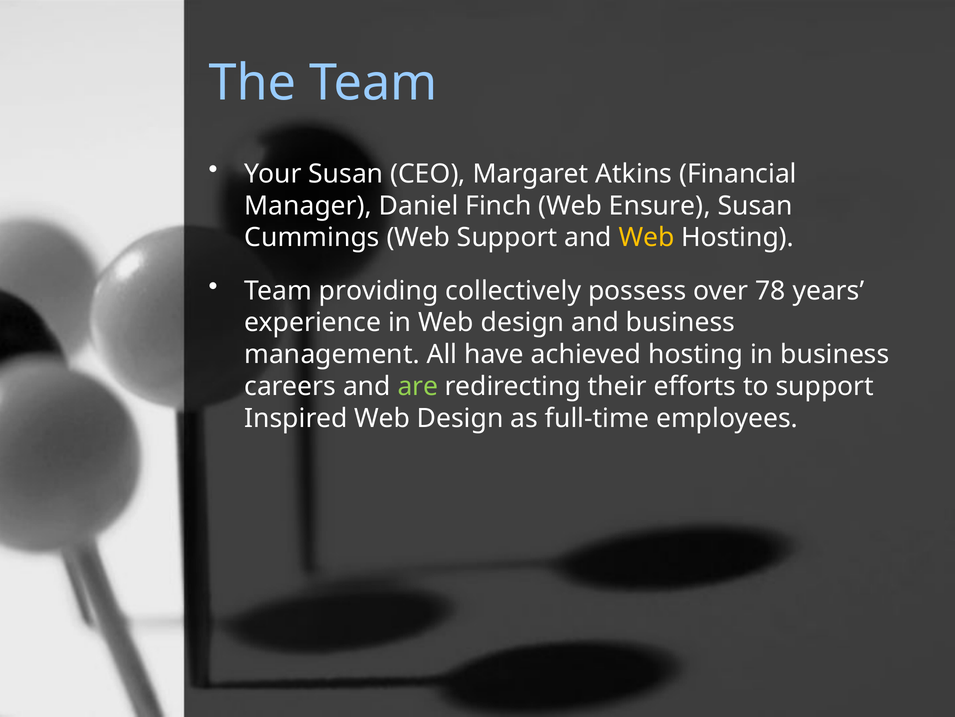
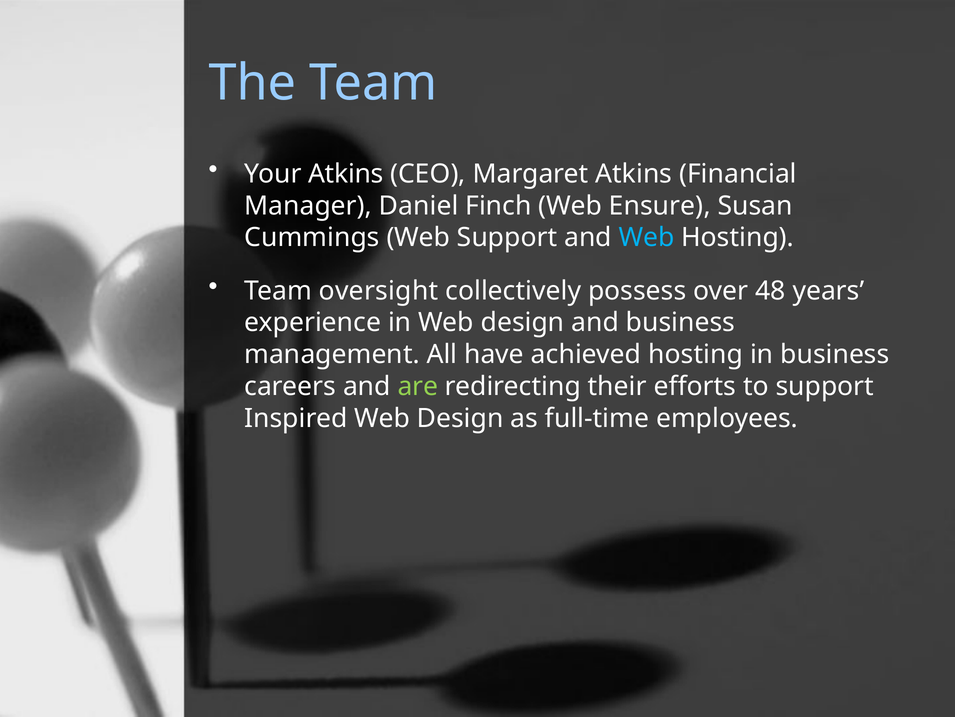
Your Susan: Susan -> Atkins (346, 174)
Web colour: yellow -> light blue (647, 237)
providing: providing -> oversight (379, 291)
78: 78 -> 48 (770, 291)
